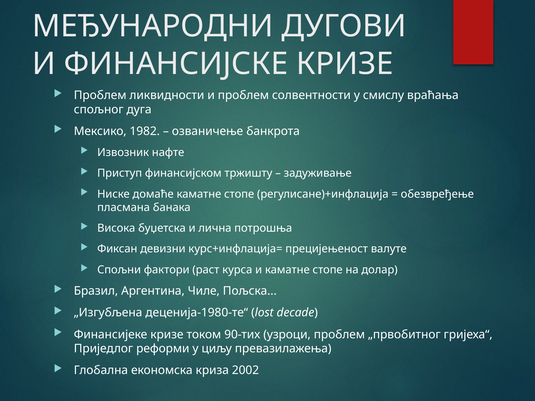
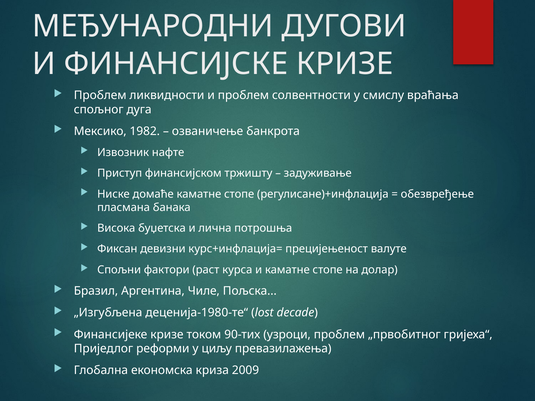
2002: 2002 -> 2009 (245, 371)
